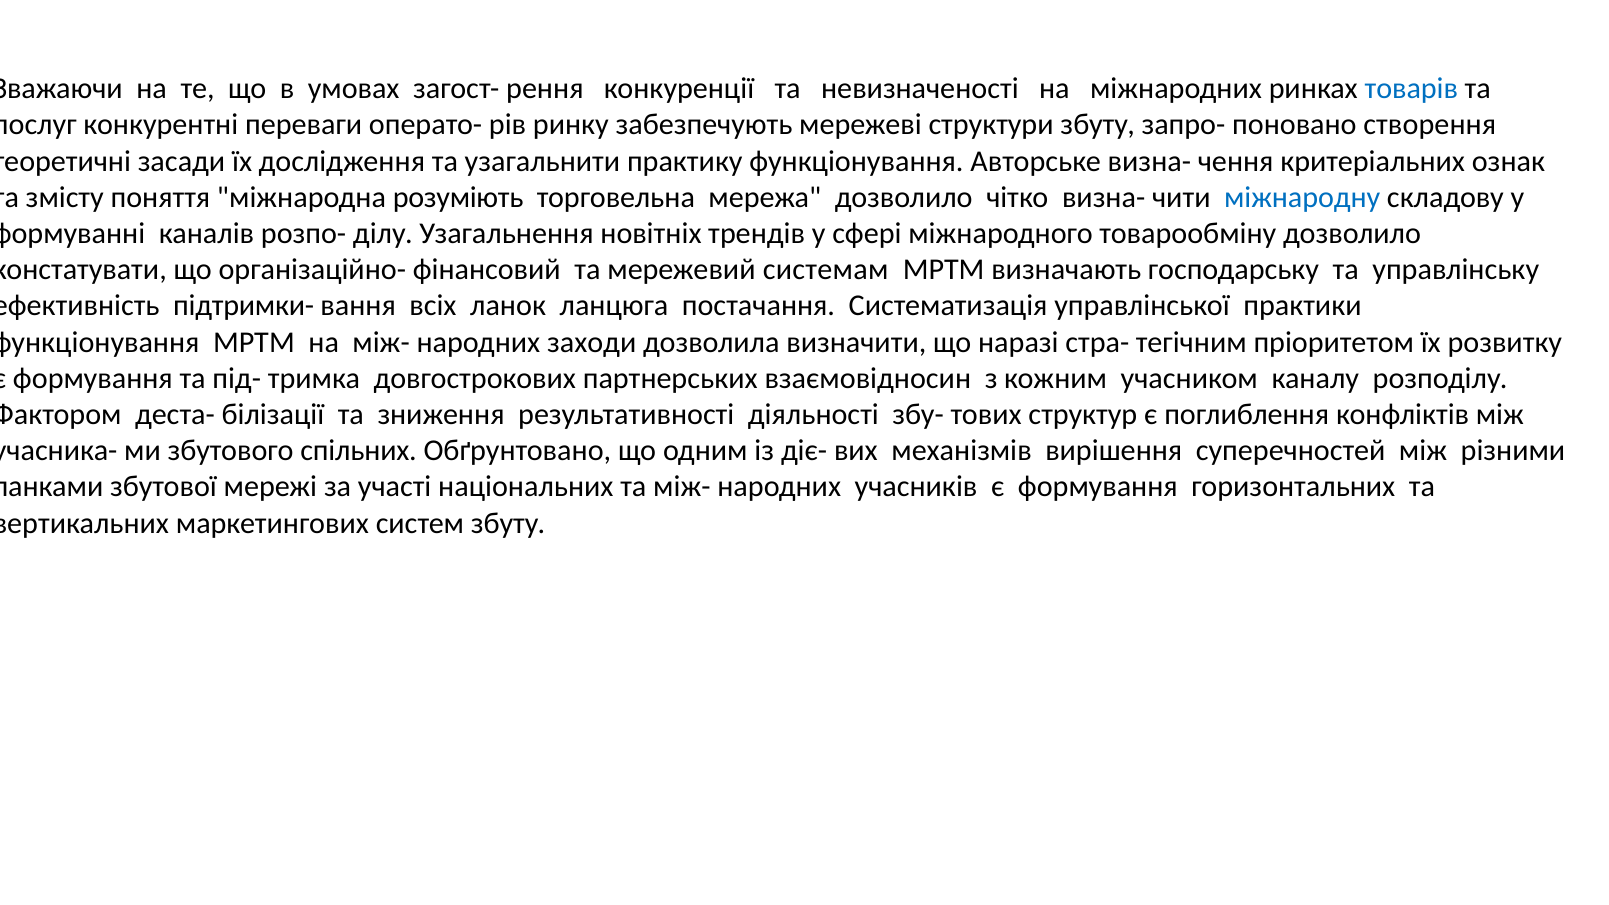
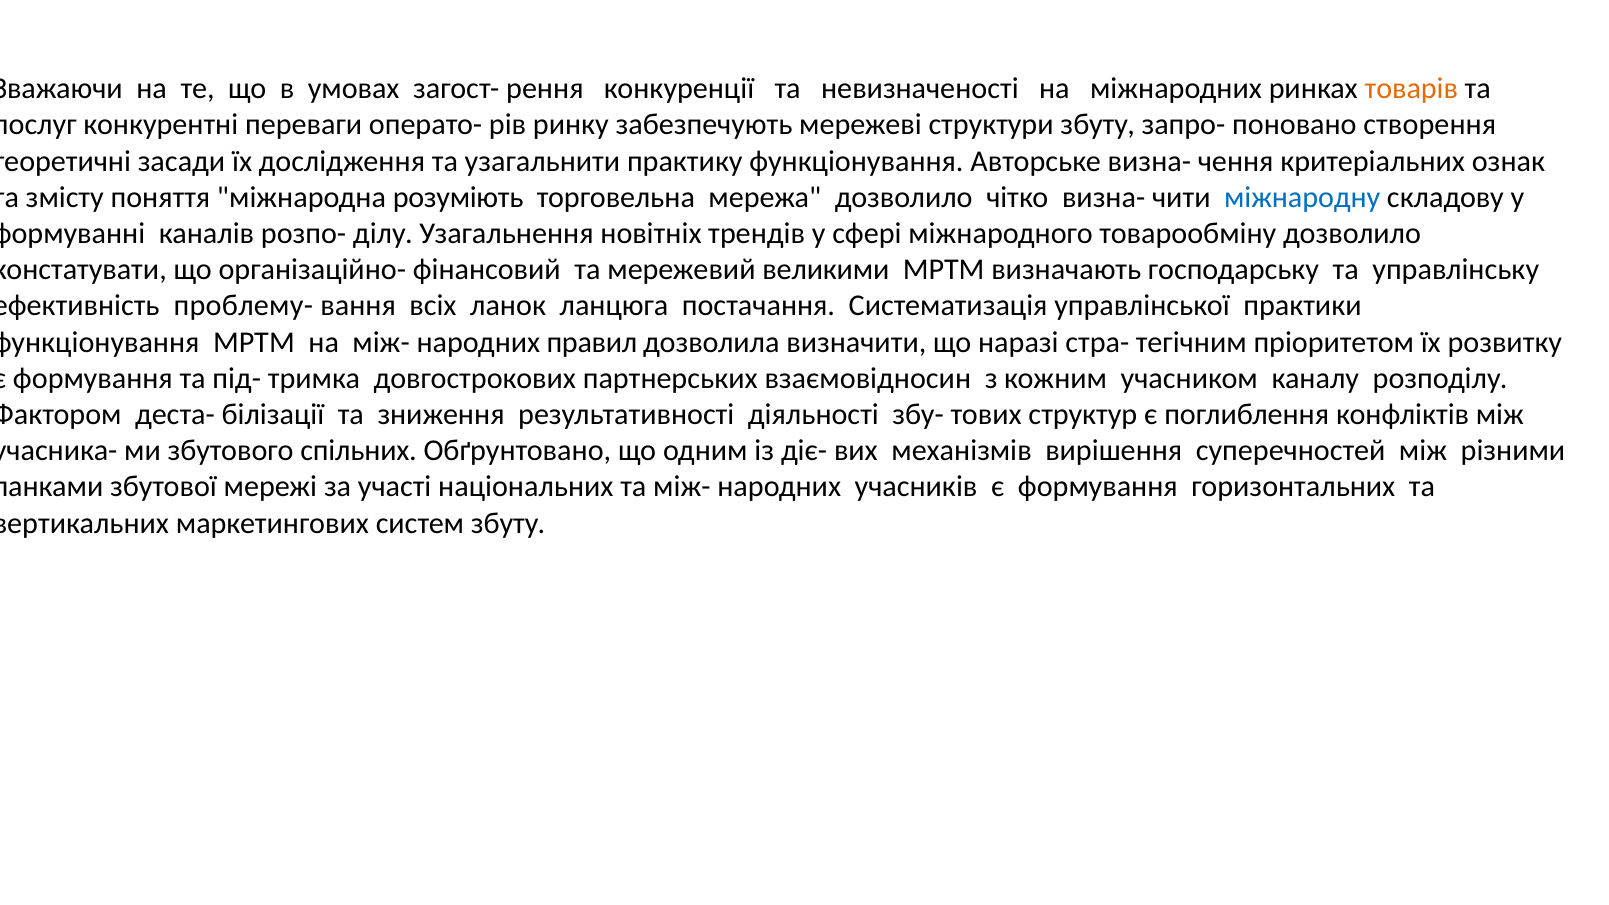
товарів colour: blue -> orange (1411, 89)
системам: системам -> великими (826, 270)
підтримки-: підтримки- -> проблему- (243, 306)
заходи: заходи -> правил (592, 342)
